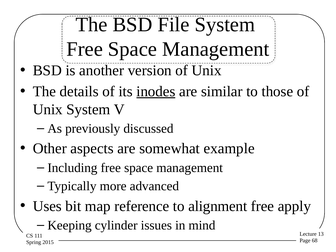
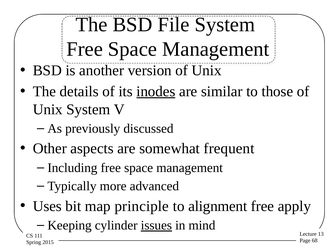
example: example -> frequent (229, 149)
reference: reference -> principle (142, 206)
issues underline: none -> present (156, 225)
